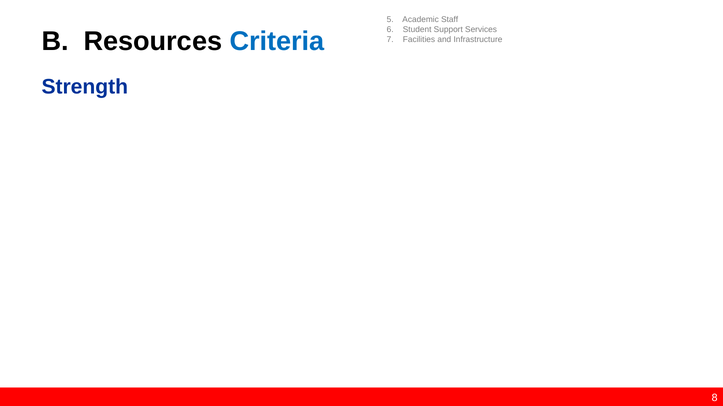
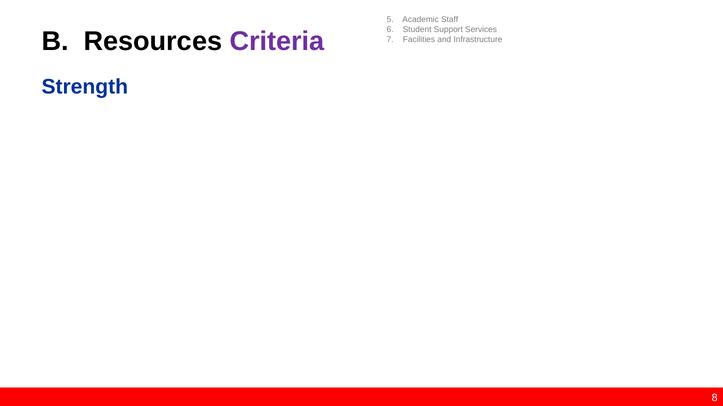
Criteria colour: blue -> purple (277, 41)
